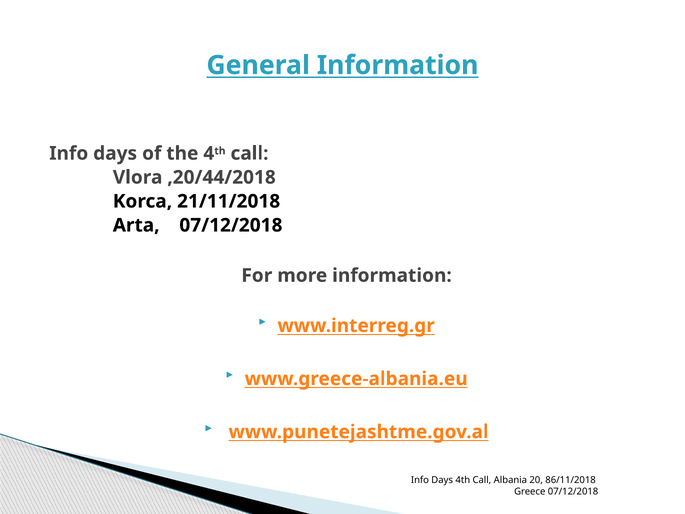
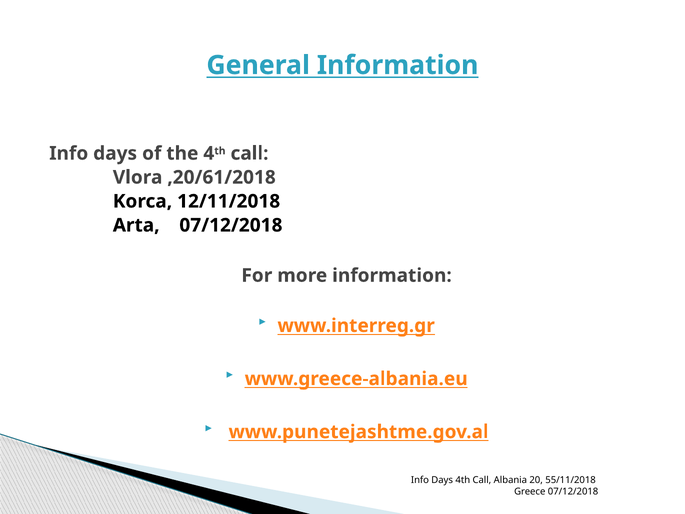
,20/44/2018: ,20/44/2018 -> ,20/61/2018 (222, 177)
21/11/2018: 21/11/2018 -> 12/11/2018 (229, 201)
86/11/2018: 86/11/2018 -> 55/11/2018 (571, 480)
